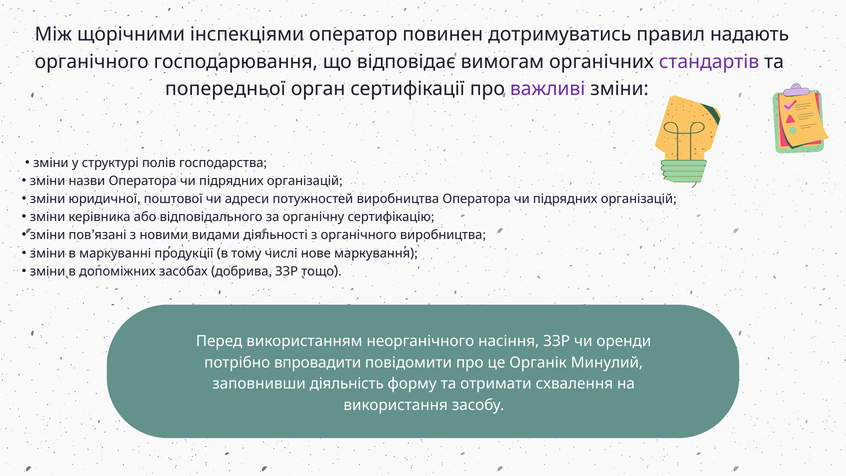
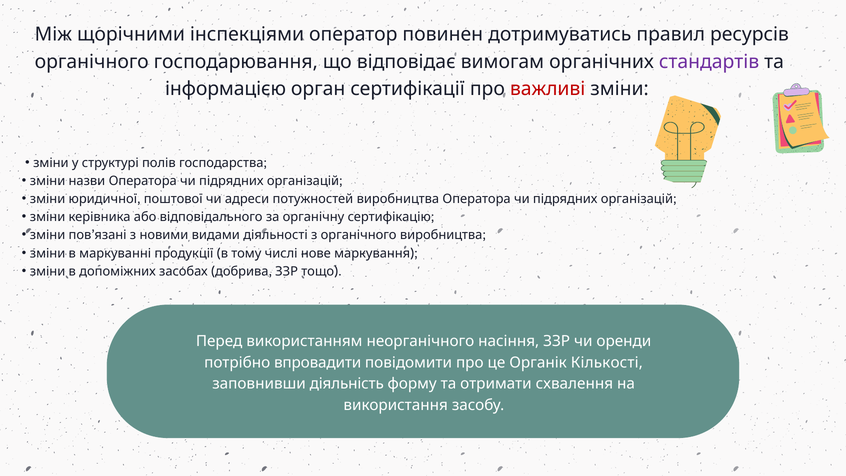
надають: надають -> ресурсів (749, 35)
попередньої: попередньої -> інформацією (226, 89)
важливі colour: purple -> red (548, 89)
Минулий: Минулий -> Кількості (607, 362)
